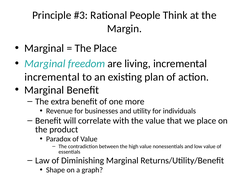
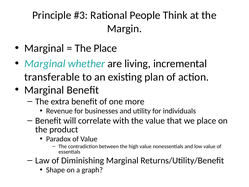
freedom: freedom -> whether (86, 64)
incremental: incremental -> transferable (52, 77)
